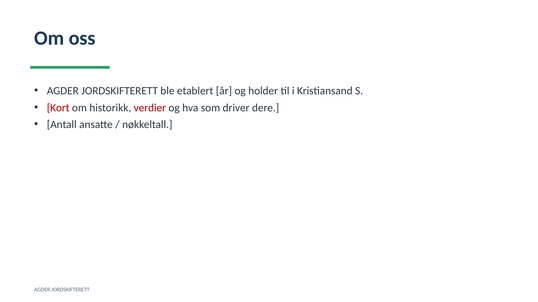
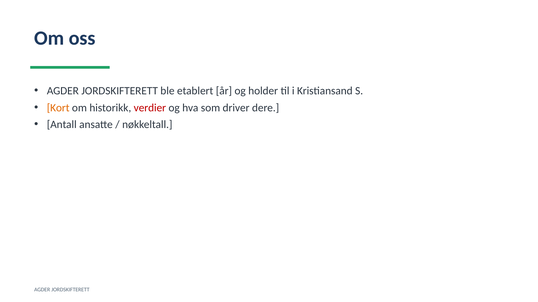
Kort colour: red -> orange (58, 108)
